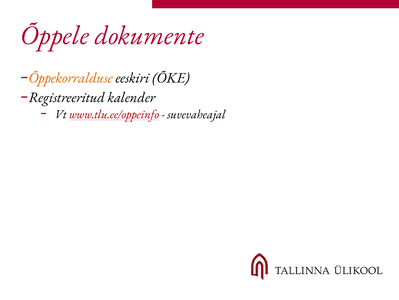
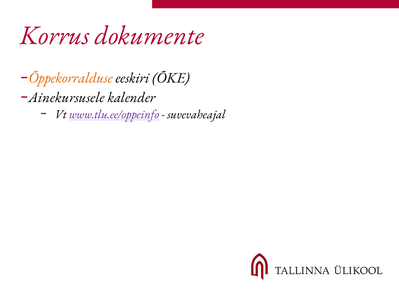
Õppele: Õppele -> Korrus (55, 35)
Registreeritud: Registreeritud -> Ainekursusele (67, 97)
www.tlu.ee/oppeinfo colour: red -> purple (114, 114)
